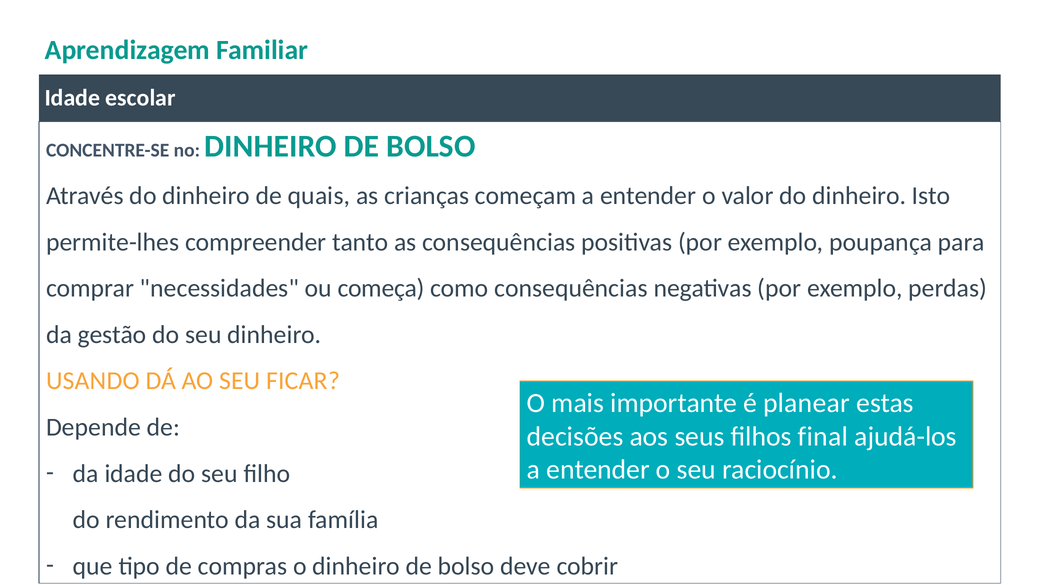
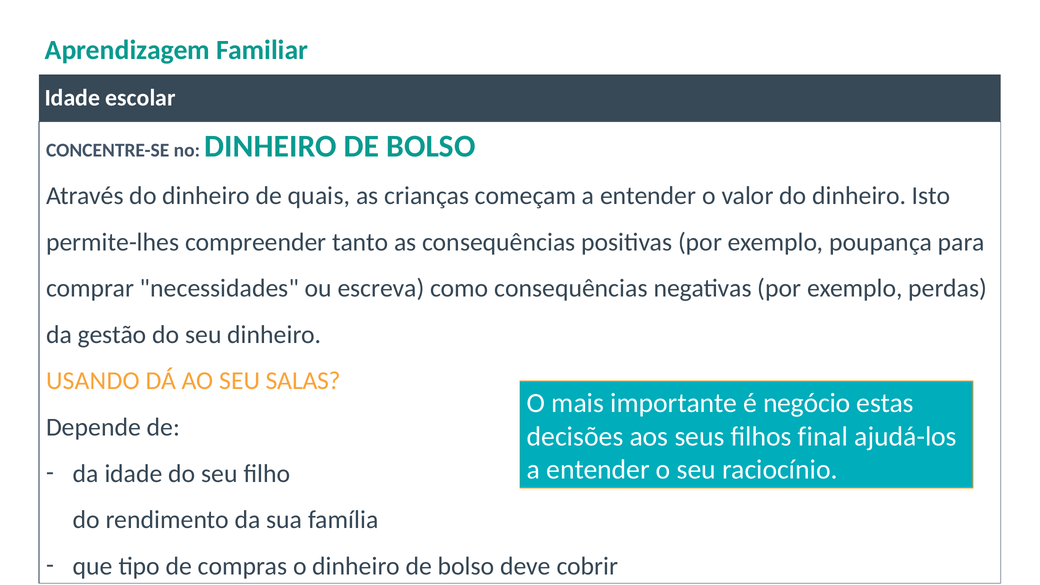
começa: começa -> escreva (381, 289)
FICAR: FICAR -> SALAS (303, 381)
planear: planear -> negócio (807, 403)
